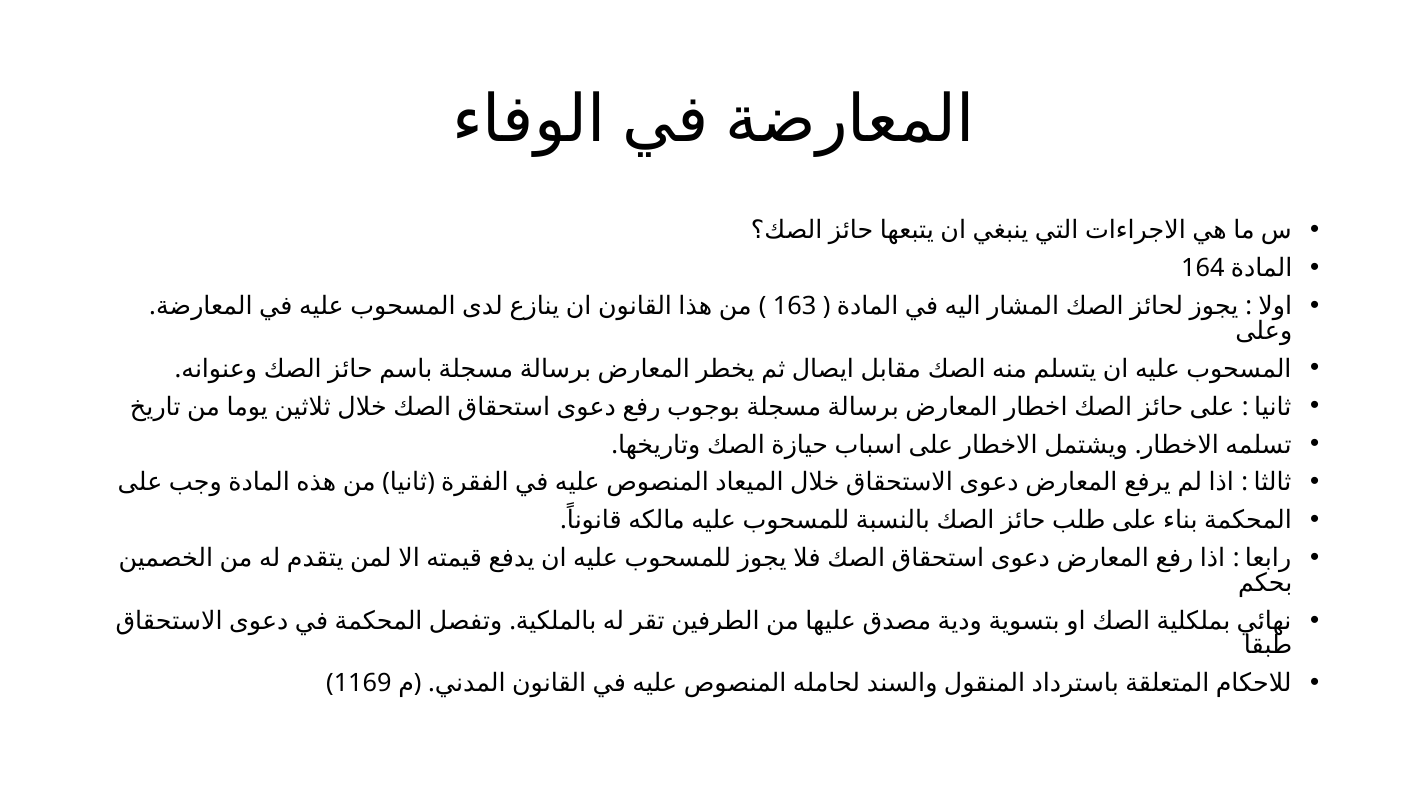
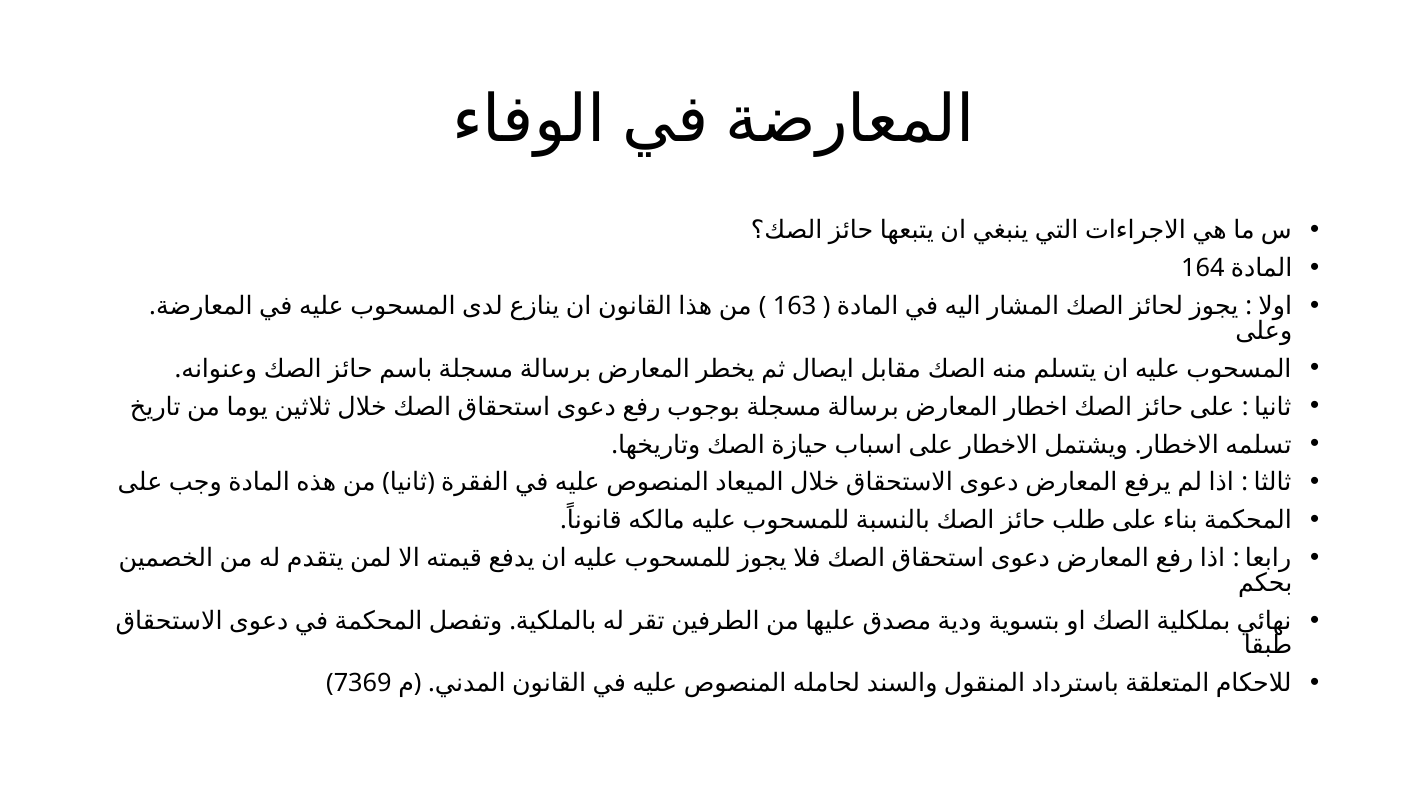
1169: 1169 -> 7369 (363, 684)
